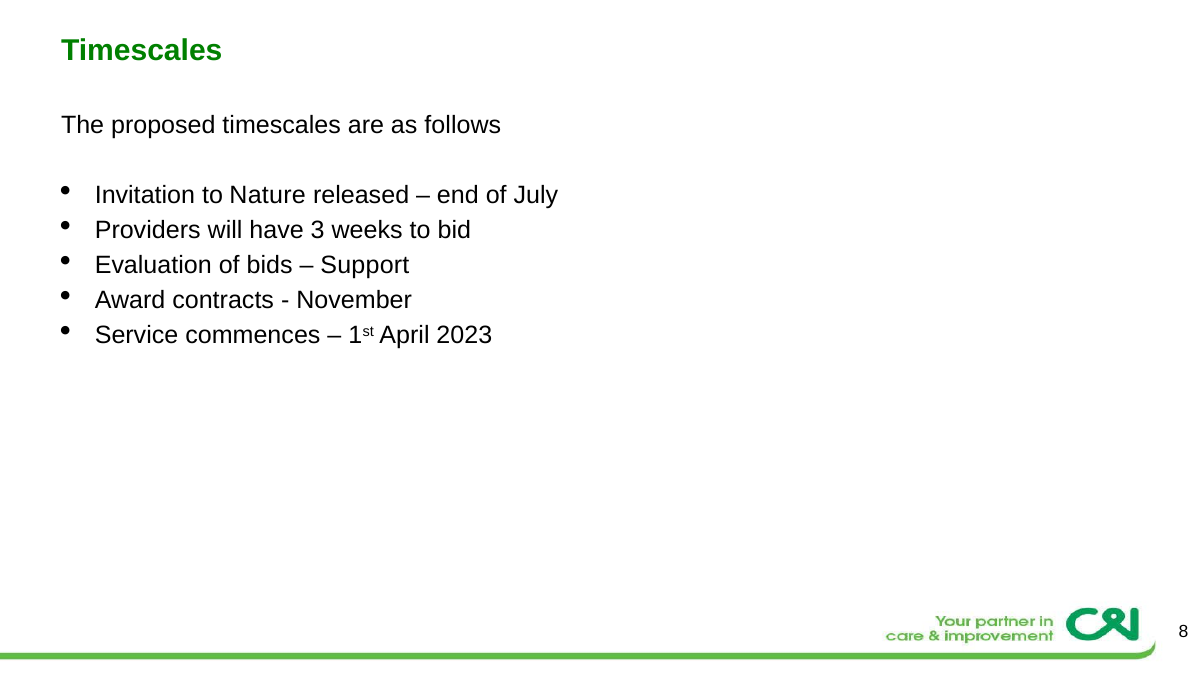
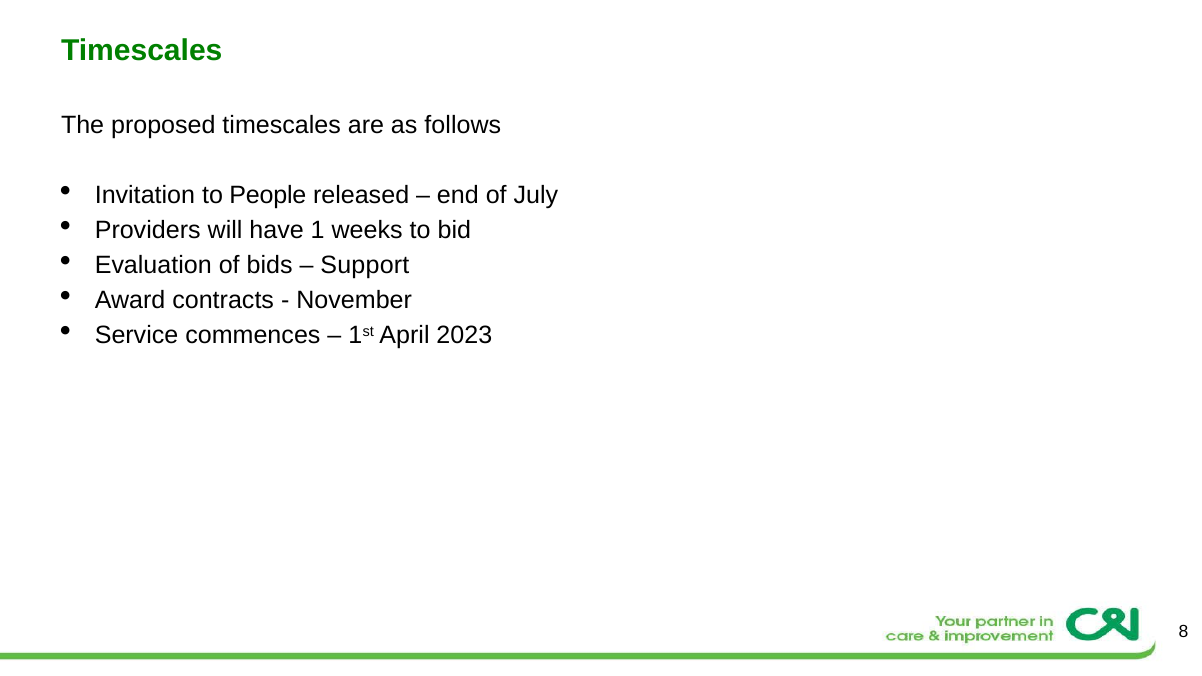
Nature: Nature -> People (268, 195)
3: 3 -> 1 (318, 230)
